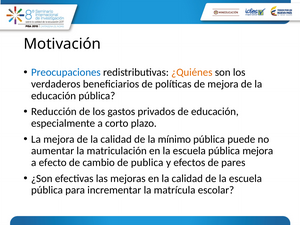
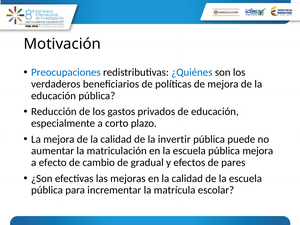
¿Quiénes colour: orange -> blue (192, 72)
mínimo: mínimo -> invertir (174, 139)
publica: publica -> gradual (147, 163)
